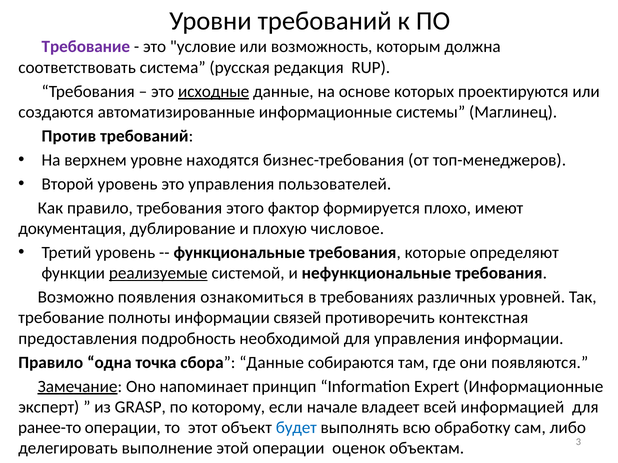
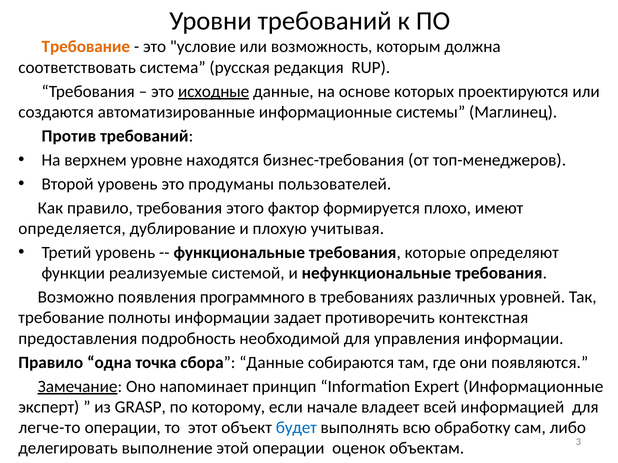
Требование colour: purple -> orange (86, 47)
это управления: управления -> продуманы (231, 184)
документация: документация -> определяется (72, 229)
числовое: числовое -> учитывая (347, 229)
реализуемые underline: present -> none (158, 273)
ознакомиться: ознакомиться -> программного (252, 298)
связей: связей -> задает (297, 318)
ранее-то: ранее-то -> легче-то (50, 428)
